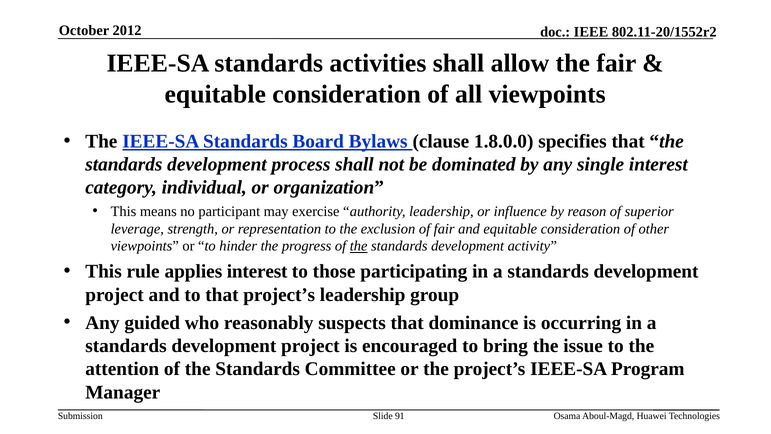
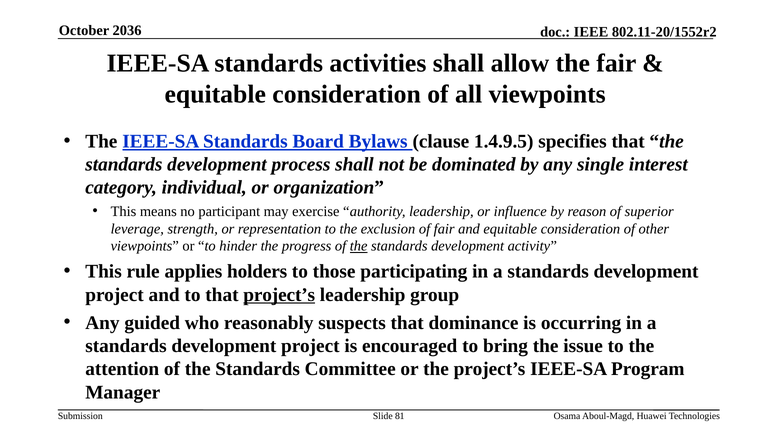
2012: 2012 -> 2036 (127, 31)
1.8.0.0: 1.8.0.0 -> 1.4.9.5 (504, 141)
applies interest: interest -> holders (257, 271)
project’s underline: none -> present (279, 295)
91: 91 -> 81 (400, 416)
